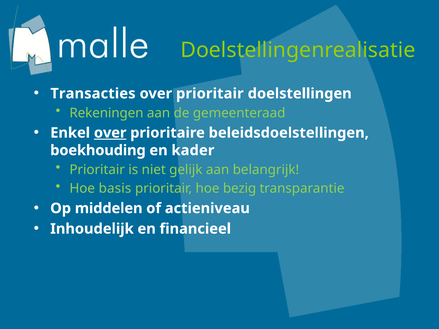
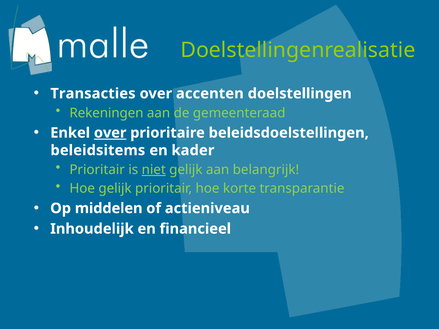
over prioritair: prioritair -> accenten (210, 94)
boekhouding: boekhouding -> beleidsitems (98, 150)
niet underline: none -> present (154, 170)
Hoe basis: basis -> gelijk (115, 189)
bezig: bezig -> korte (240, 189)
